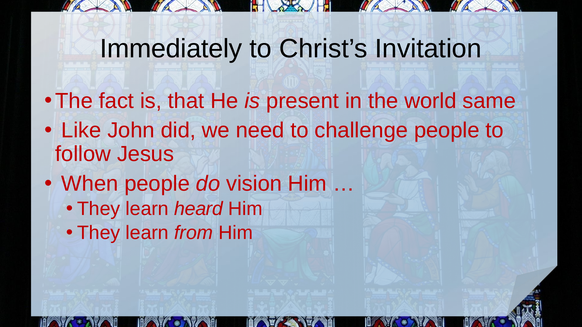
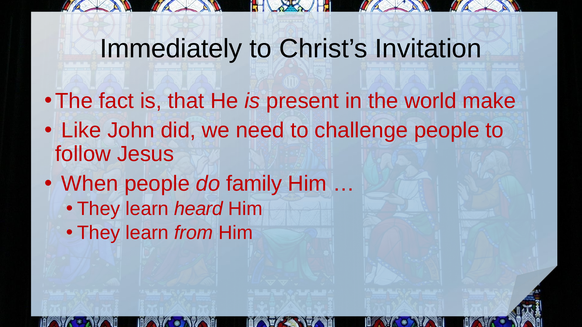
same: same -> make (489, 101)
vision: vision -> family (254, 184)
